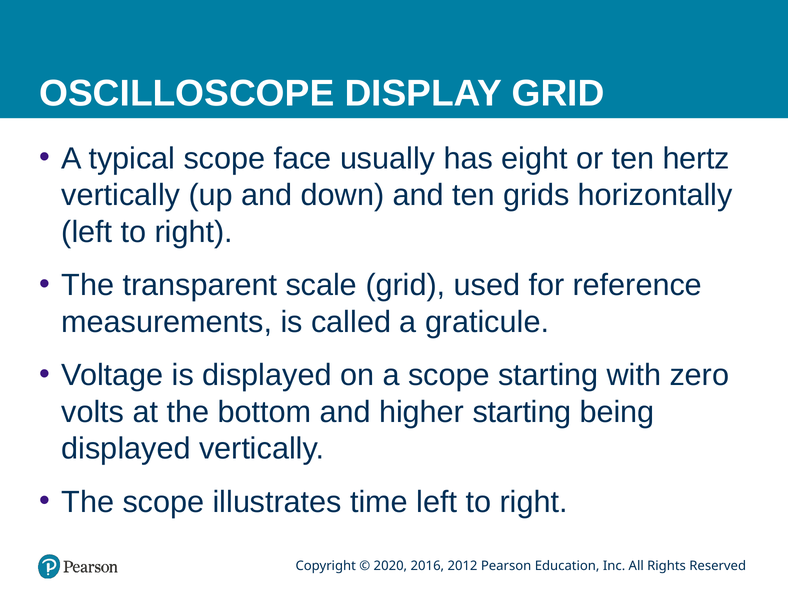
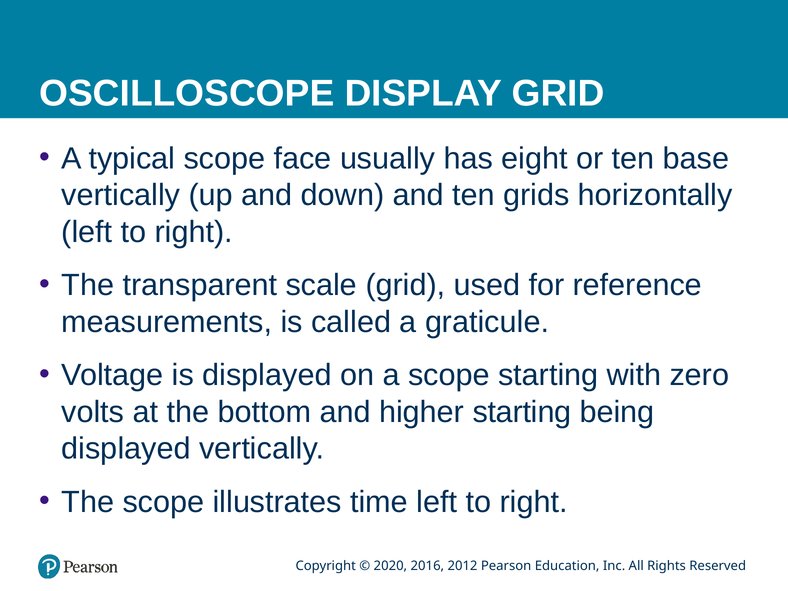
hertz: hertz -> base (696, 158)
